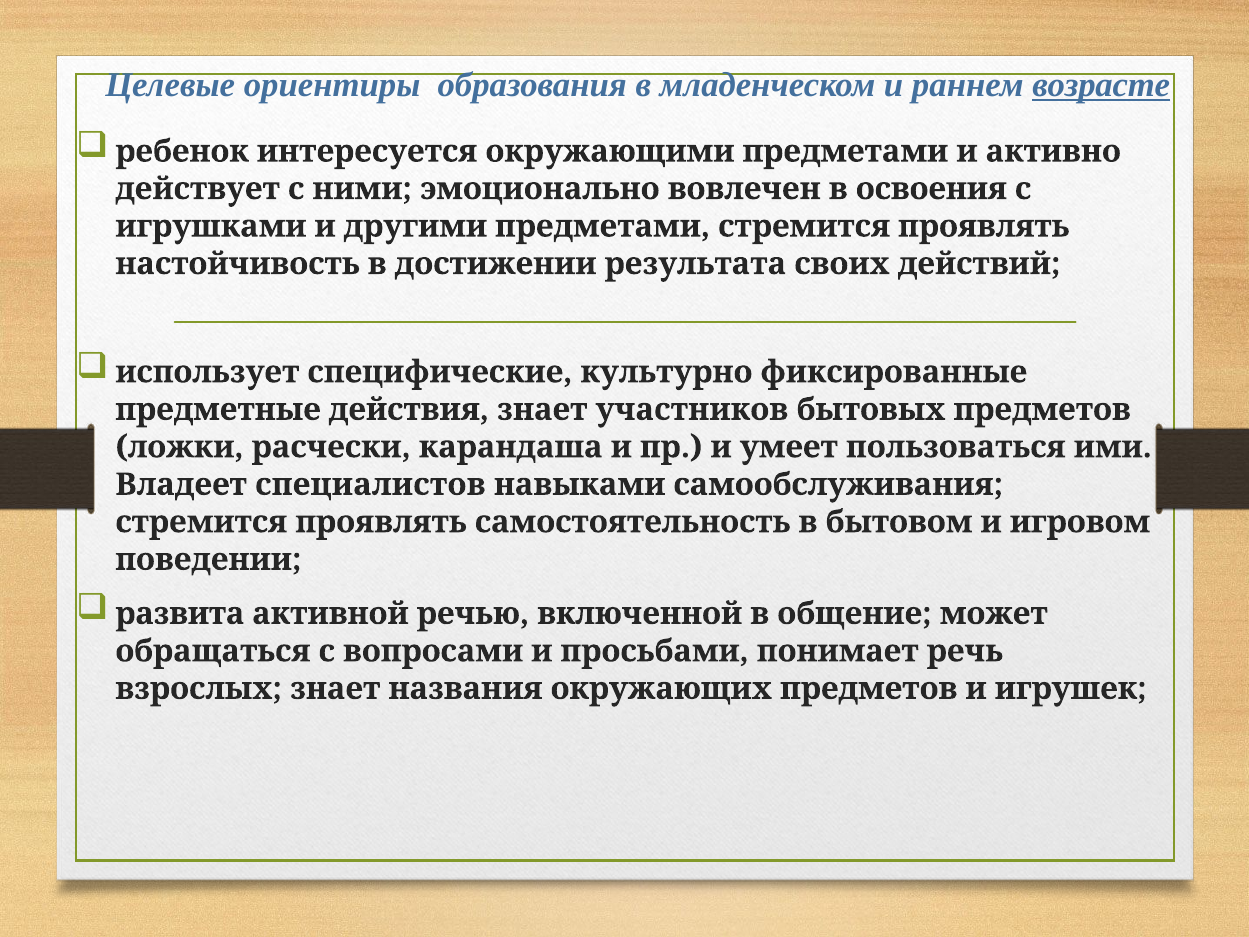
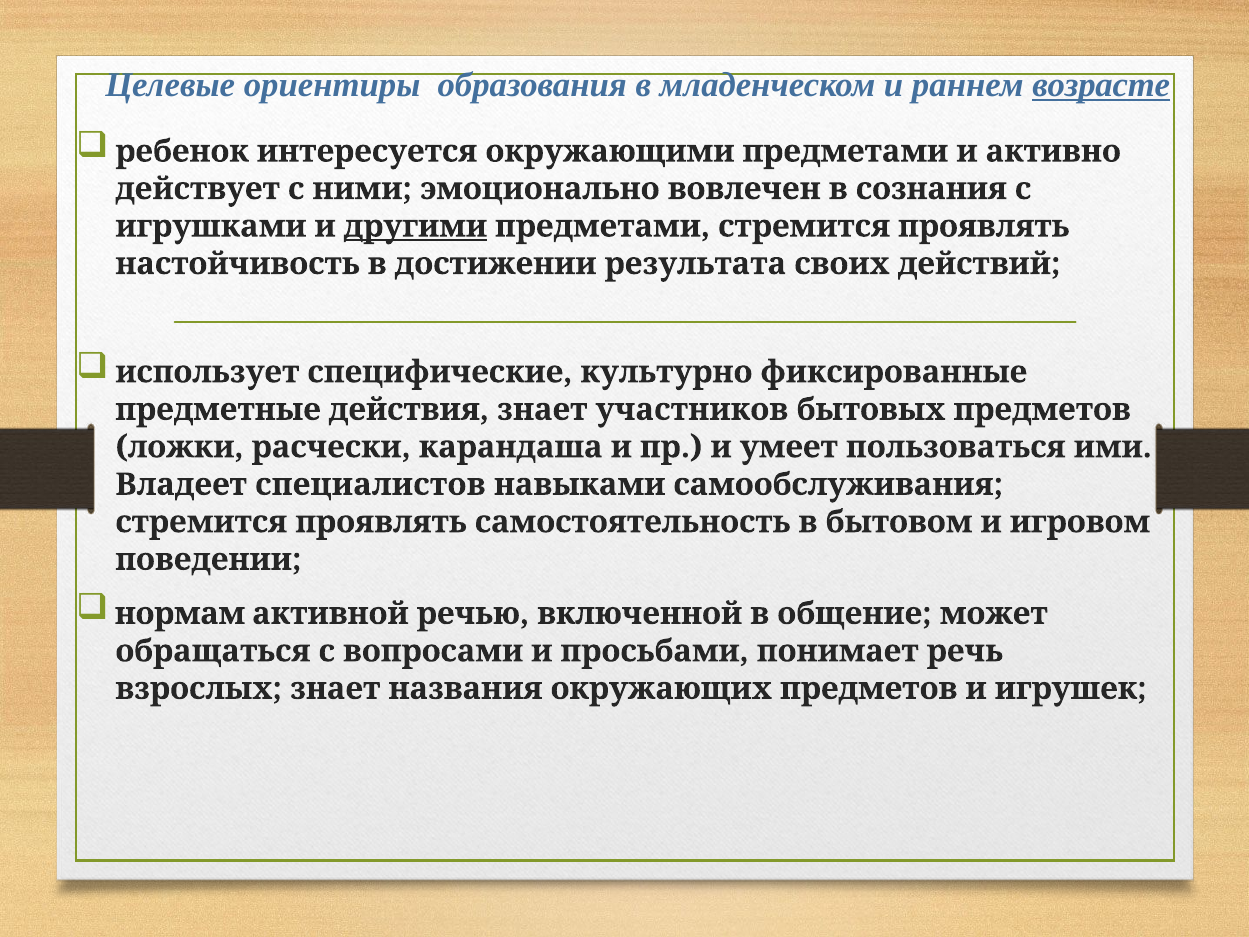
освоения: освоения -> сознания (931, 189)
другими underline: none -> present (415, 226)
развита: развита -> нормам (180, 613)
